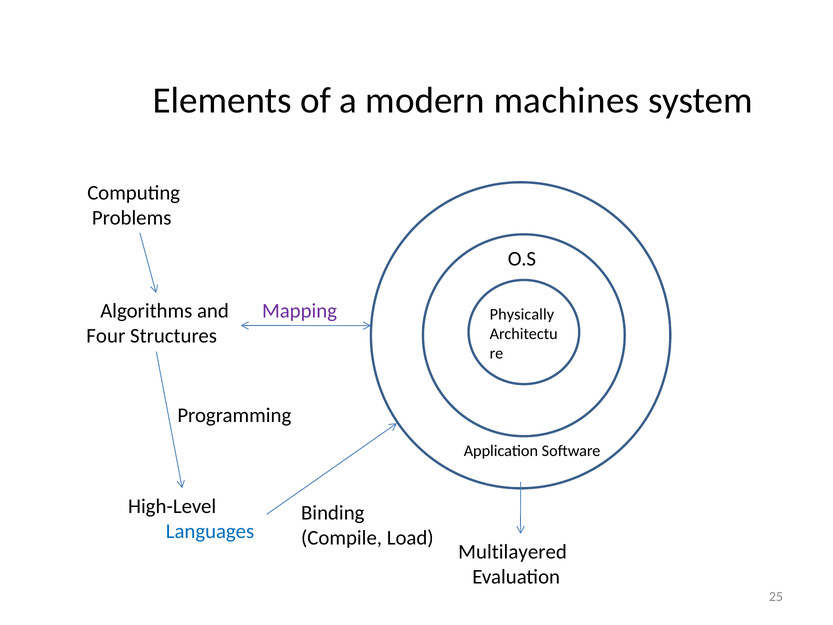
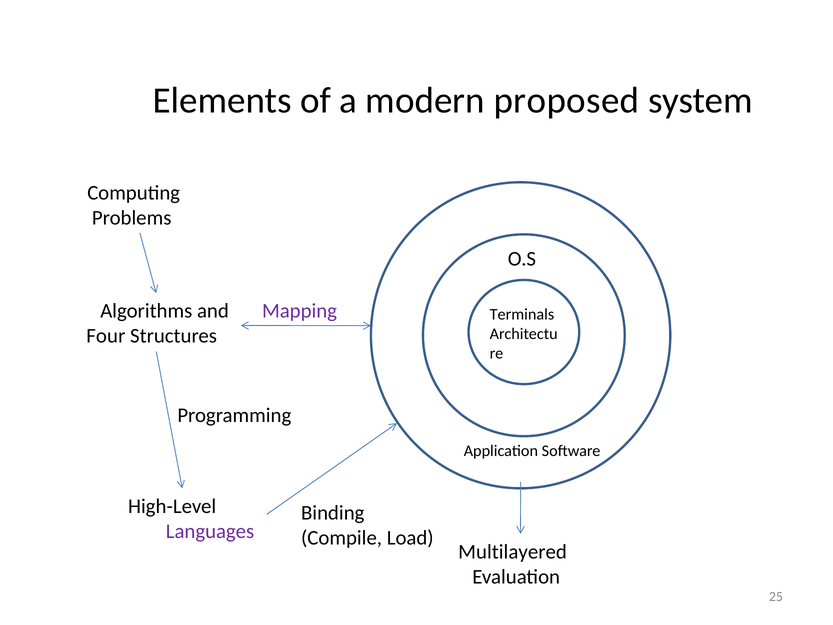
machines: machines -> proposed (566, 101)
Physically: Physically -> Terminals (522, 314)
Languages colour: blue -> purple (210, 531)
